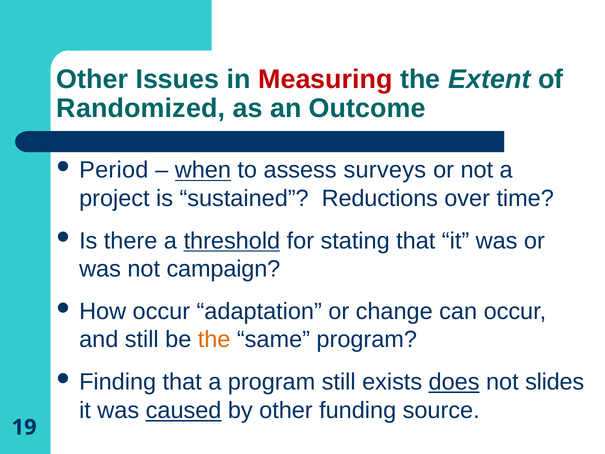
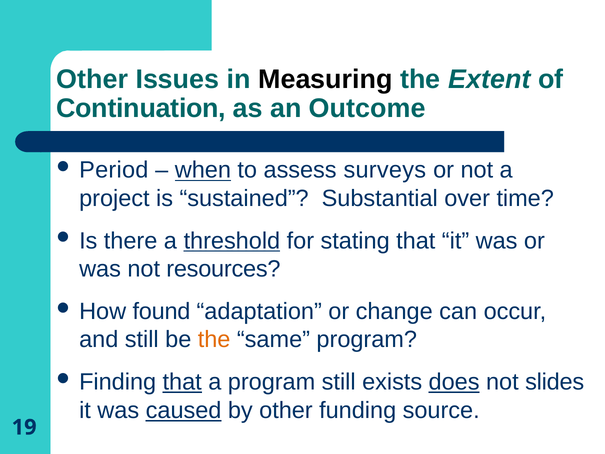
Measuring colour: red -> black (325, 79)
Randomized: Randomized -> Continuation (141, 108)
Reductions: Reductions -> Substantial (380, 198)
campaign: campaign -> resources (223, 269)
How occur: occur -> found (161, 311)
that underline: none -> present (182, 382)
